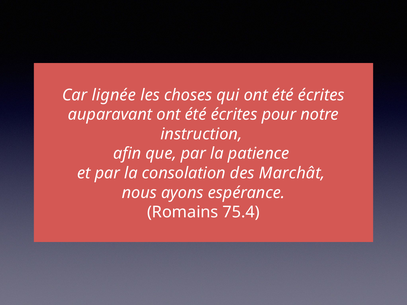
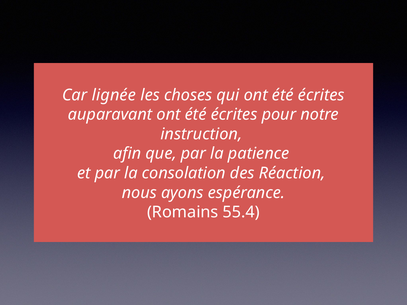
Marchât: Marchât -> Réaction (292, 173)
75.4: 75.4 -> 55.4 (241, 212)
